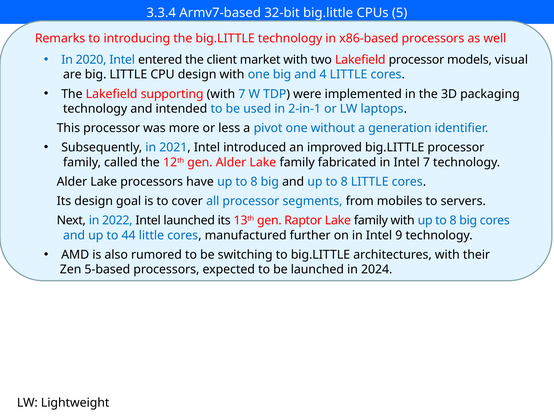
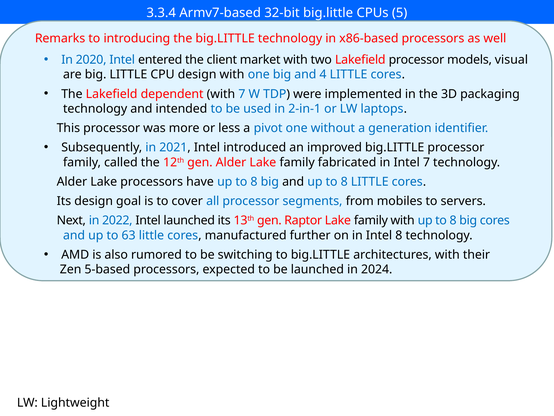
supporting: supporting -> dependent (172, 94)
44: 44 -> 63 (129, 235)
Intel 9: 9 -> 8 (399, 235)
